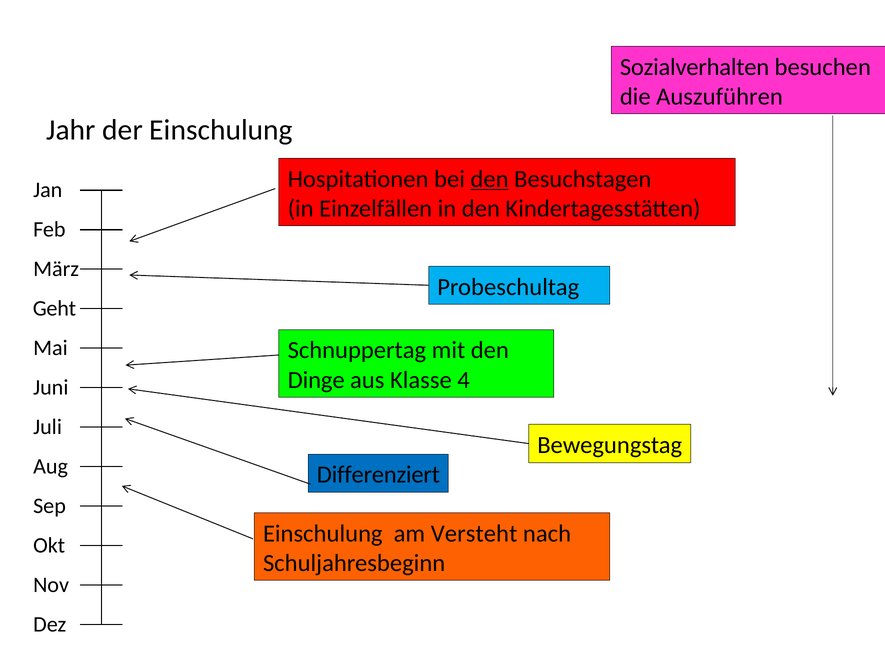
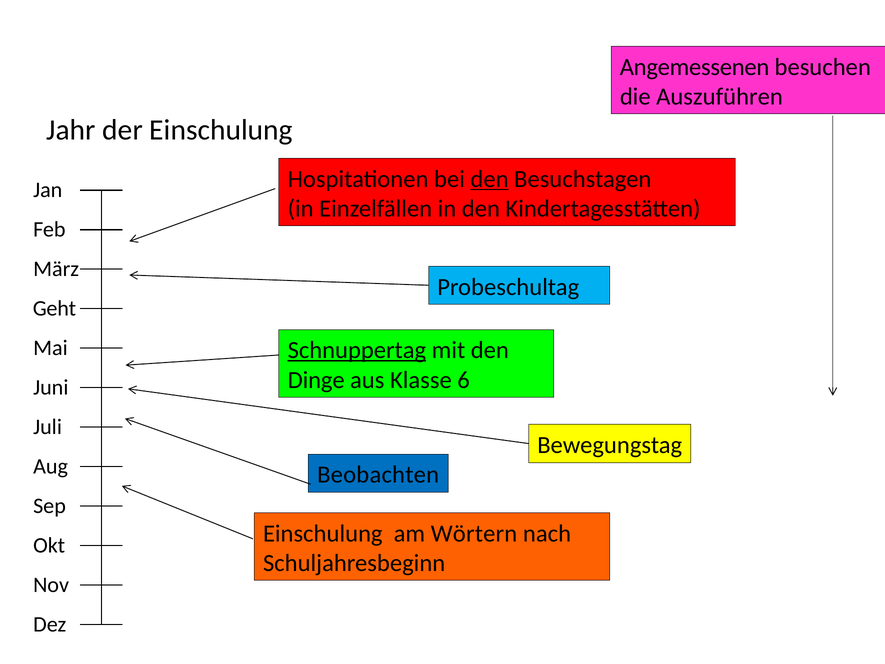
Sozialverhalten: Sozialverhalten -> Angemessenen (695, 67)
Schnuppertag underline: none -> present (357, 350)
4: 4 -> 6 (464, 380)
Differenziert: Differenziert -> Beobachten (378, 475)
Versteht: Versteht -> Wörtern (474, 533)
